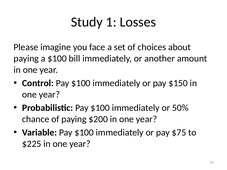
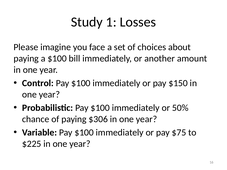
$200: $200 -> $306 (98, 119)
